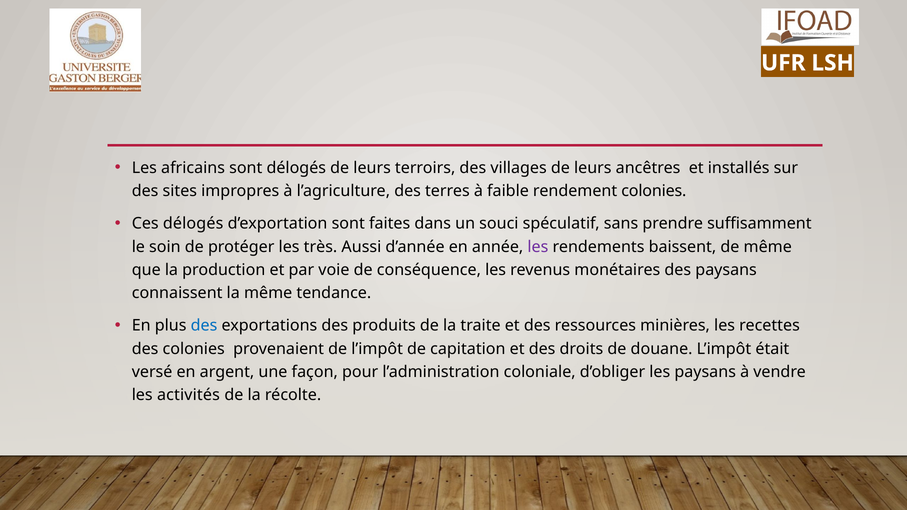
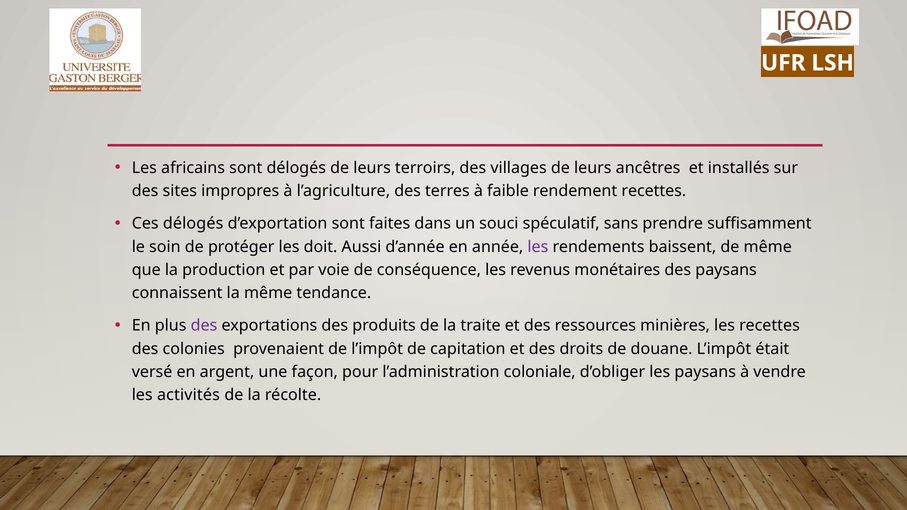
rendement colonies: colonies -> recettes (654, 191)
très: très -> doit (321, 247)
des colour: blue -> purple (204, 326)
